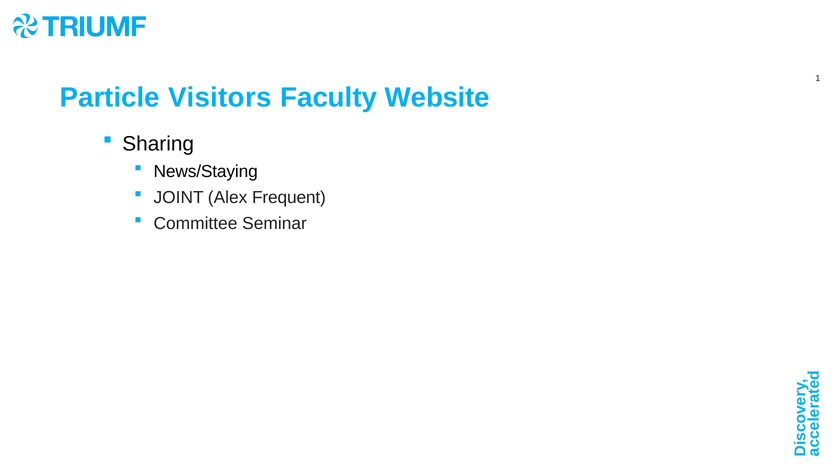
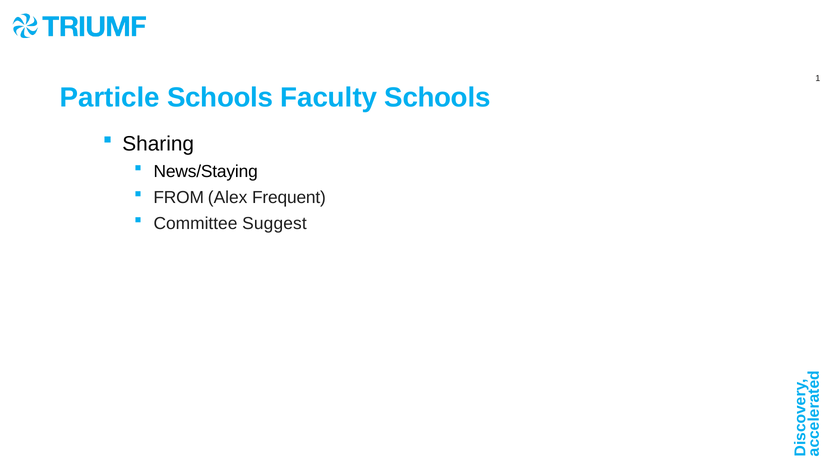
Particle Visitors: Visitors -> Schools (220, 98)
Faculty Website: Website -> Schools (437, 98)
JOINT: JOINT -> FROM (179, 198)
Seminar: Seminar -> Suggest (274, 224)
